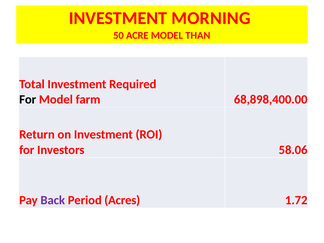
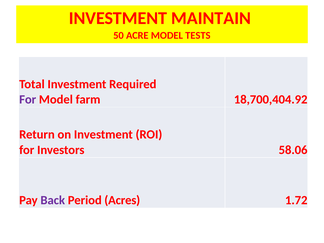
MORNING: MORNING -> MAINTAIN (211, 18)
THAN: THAN -> TESTS (198, 35)
For colour: black -> purple (28, 100)
68,898,400.00: 68,898,400.00 -> 18,700,404.92 (271, 100)
